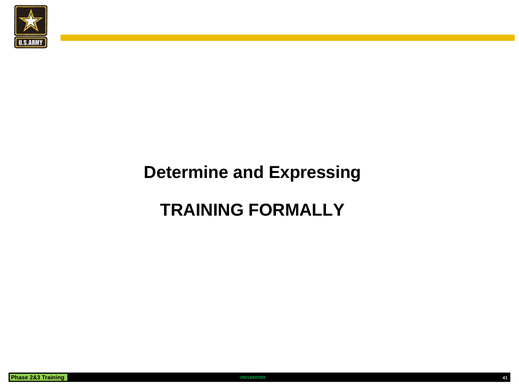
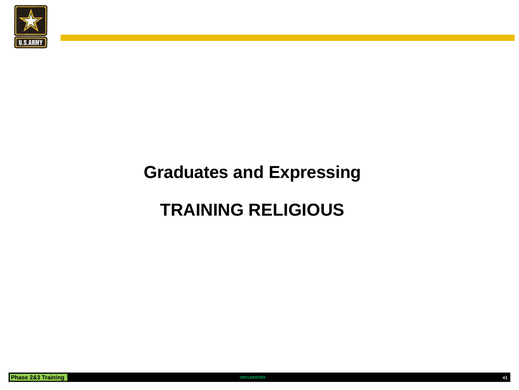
Determine: Determine -> Graduates (186, 172)
FORMALLY: FORMALLY -> RELIGIOUS (297, 210)
